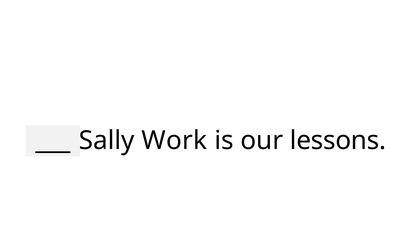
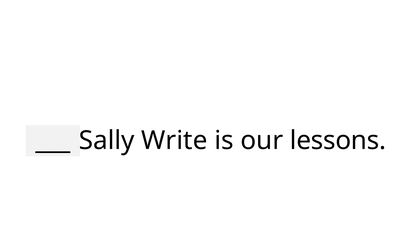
Work: Work -> Write (174, 141)
